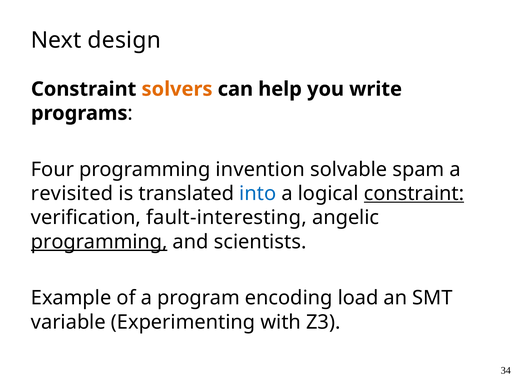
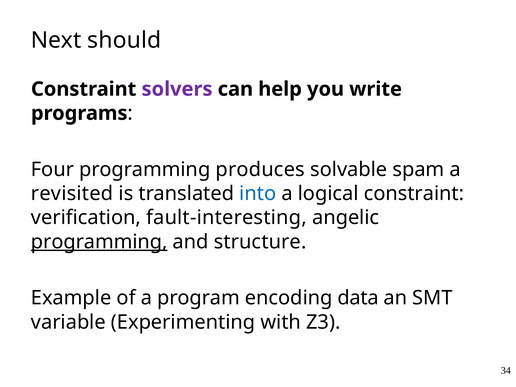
design: design -> should (124, 40)
solvers colour: orange -> purple (177, 89)
invention: invention -> produces (260, 169)
constraint underline: present -> none (414, 194)
scientists: scientists -> structure (260, 242)
load: load -> data (358, 298)
